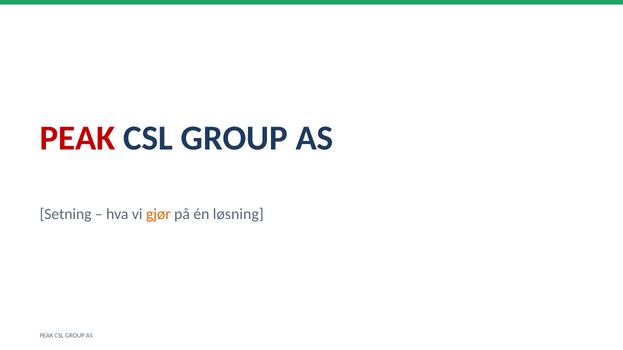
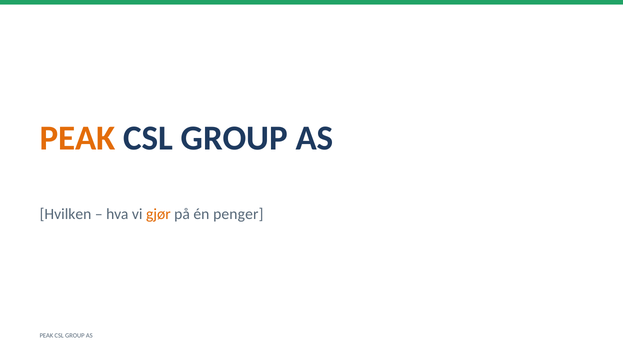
PEAK colour: red -> orange (78, 138)
Setning: Setning -> Hvilken (66, 215)
løsning: løsning -> penger (238, 215)
